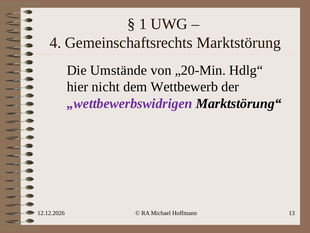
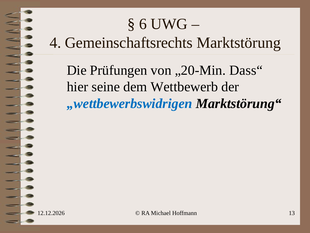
1: 1 -> 6 (143, 24)
Umstände: Umstände -> Prüfungen (119, 70)
Hdlg“: Hdlg“ -> Dass“ (246, 70)
nicht: nicht -> seine (106, 87)
„wettbewerbswidrigen colour: purple -> blue (130, 103)
